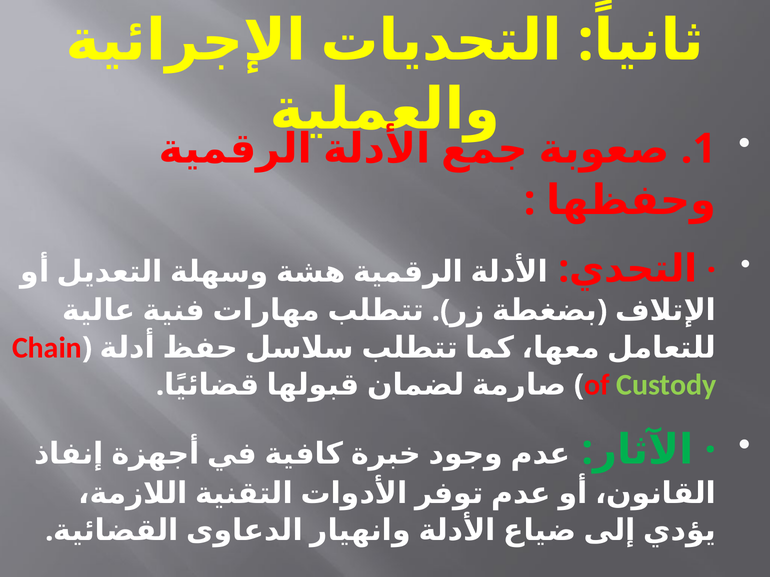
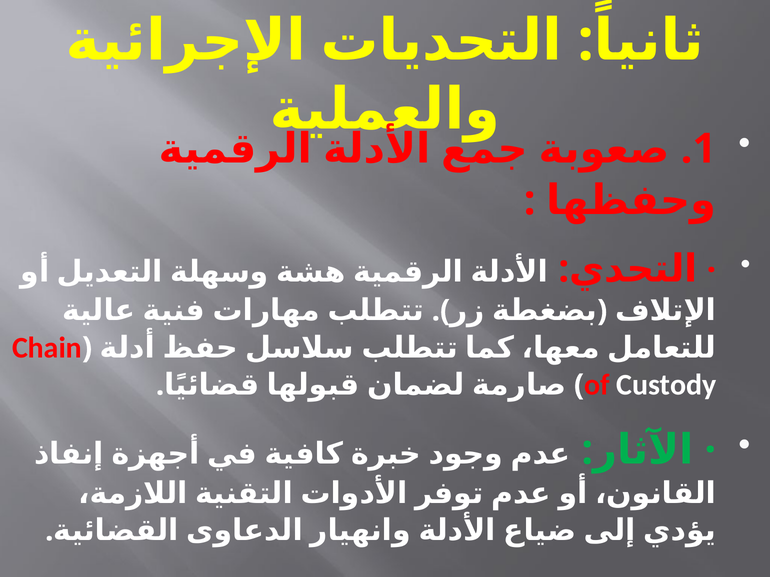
Custody colour: light green -> white (666, 385)
